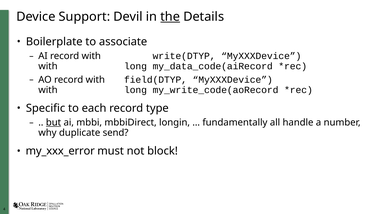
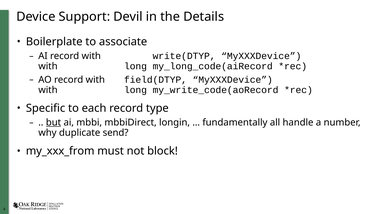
the underline: present -> none (170, 17)
my_data_code(aiRecord: my_data_code(aiRecord -> my_long_code(aiRecord (213, 66)
my_xxx_error: my_xxx_error -> my_xxx_from (60, 151)
